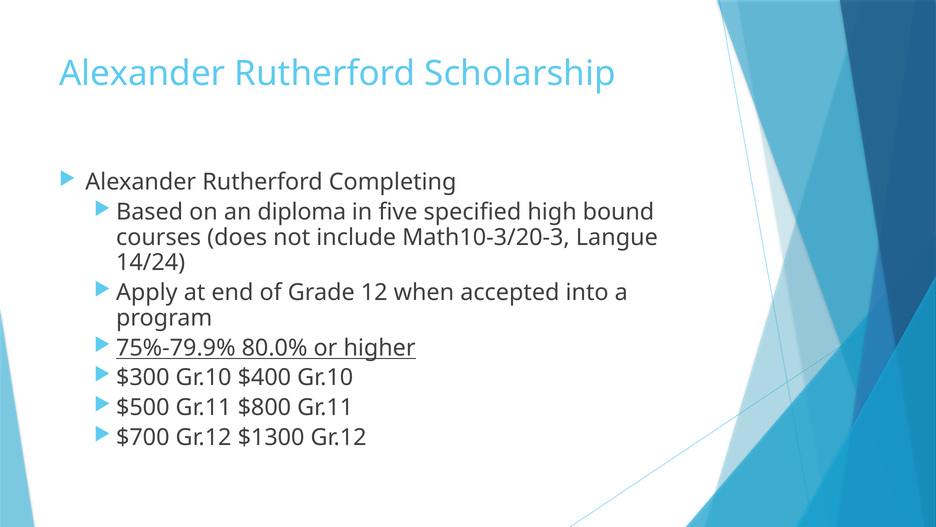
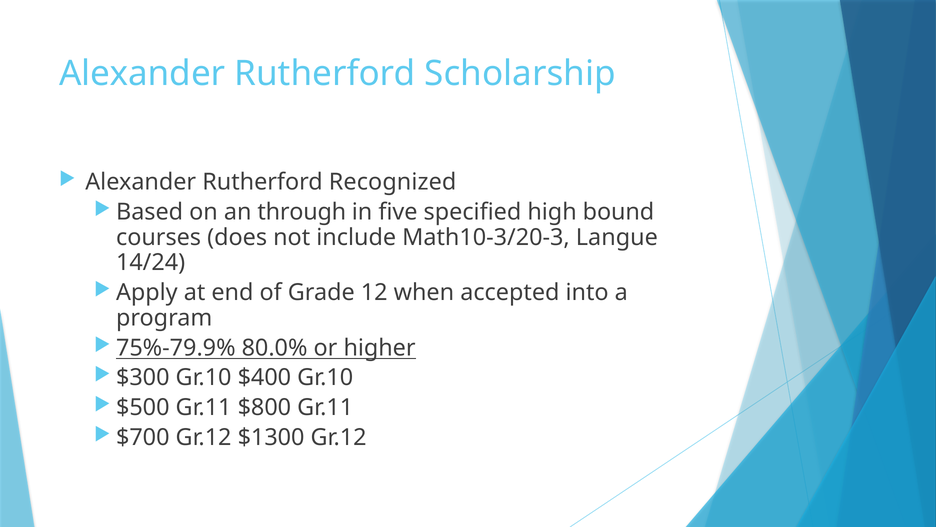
Completing: Completing -> Recognized (393, 182)
diploma: diploma -> through (302, 212)
